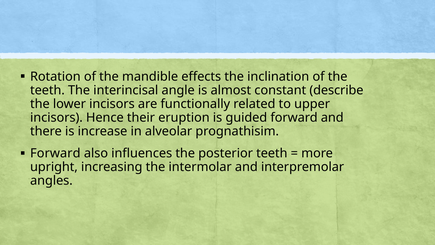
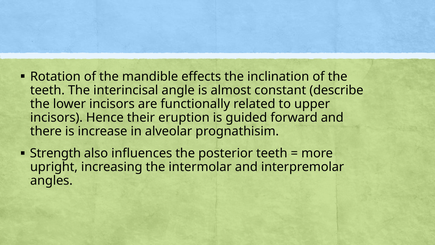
Forward: Forward -> Strength (55, 153)
